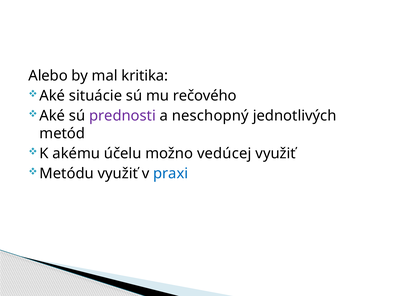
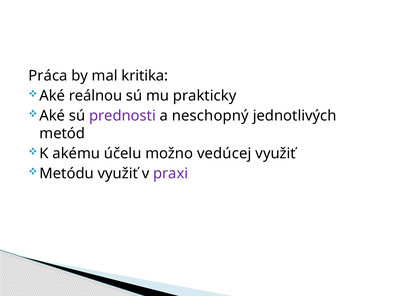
Alebo: Alebo -> Práca (48, 76)
situácie: situácie -> reálnou (96, 96)
rečového: rečového -> prakticky (205, 96)
praxi colour: blue -> purple (171, 174)
